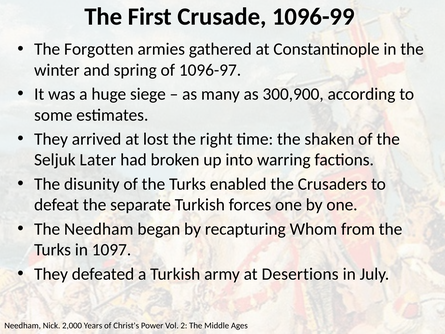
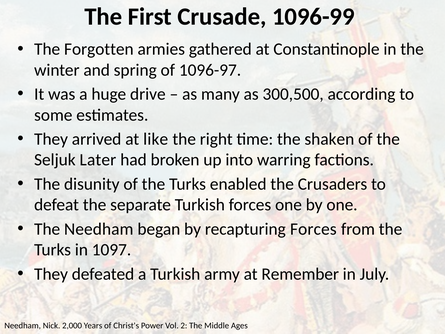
siege: siege -> drive (148, 94)
300,900: 300,900 -> 300,500 (293, 94)
lost: lost -> like (156, 139)
recapturing Whom: Whom -> Forces (313, 229)
Desertions: Desertions -> Remember (300, 274)
